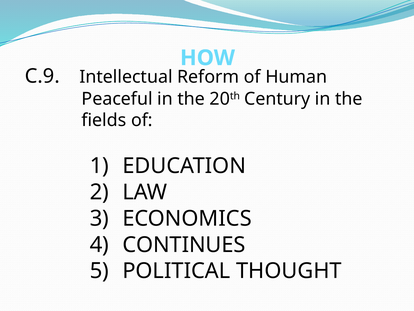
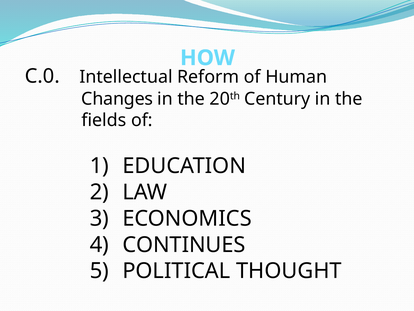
C.9: C.9 -> C.0 (42, 76)
Peaceful: Peaceful -> Changes (117, 99)
